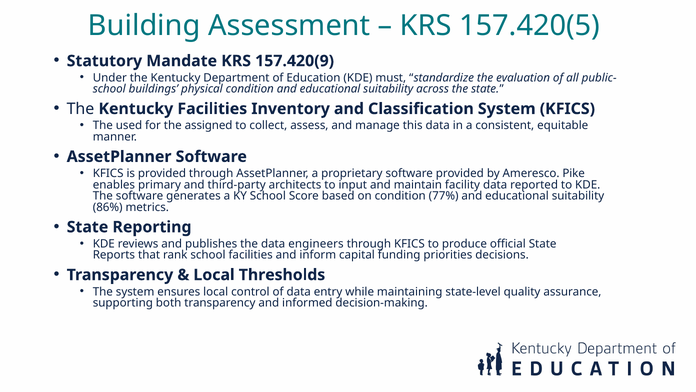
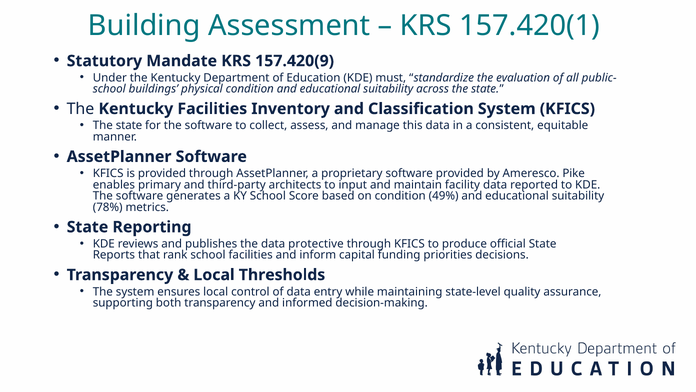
157.420(5: 157.420(5 -> 157.420(1 (530, 26)
used: used -> state (129, 125)
for the assigned: assigned -> software (209, 125)
77%: 77% -> 49% (444, 196)
86%: 86% -> 78% (108, 207)
engineers: engineers -> protective (316, 244)
